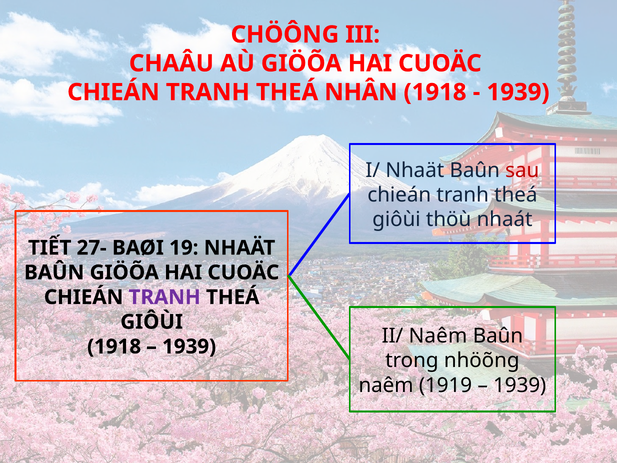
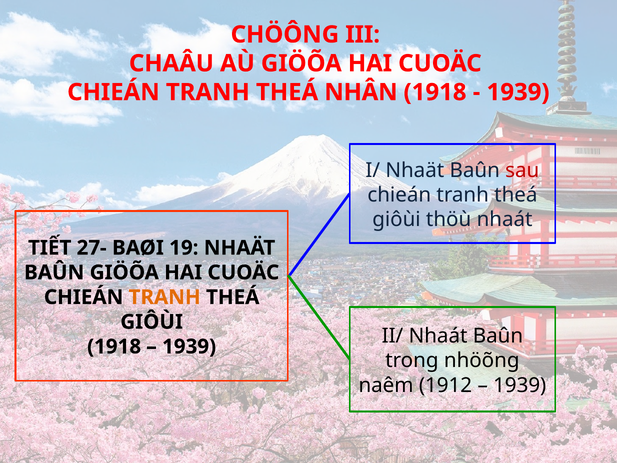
TRANH colour: purple -> orange (165, 297)
II/ Naêm: Naêm -> Nhaát (438, 336)
1919: 1919 -> 1912 (446, 385)
